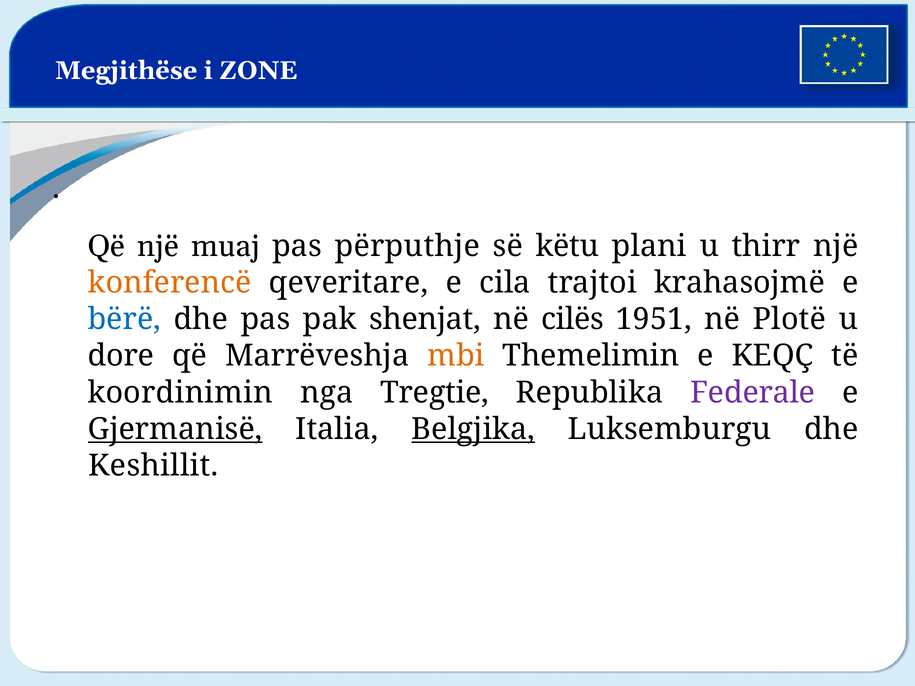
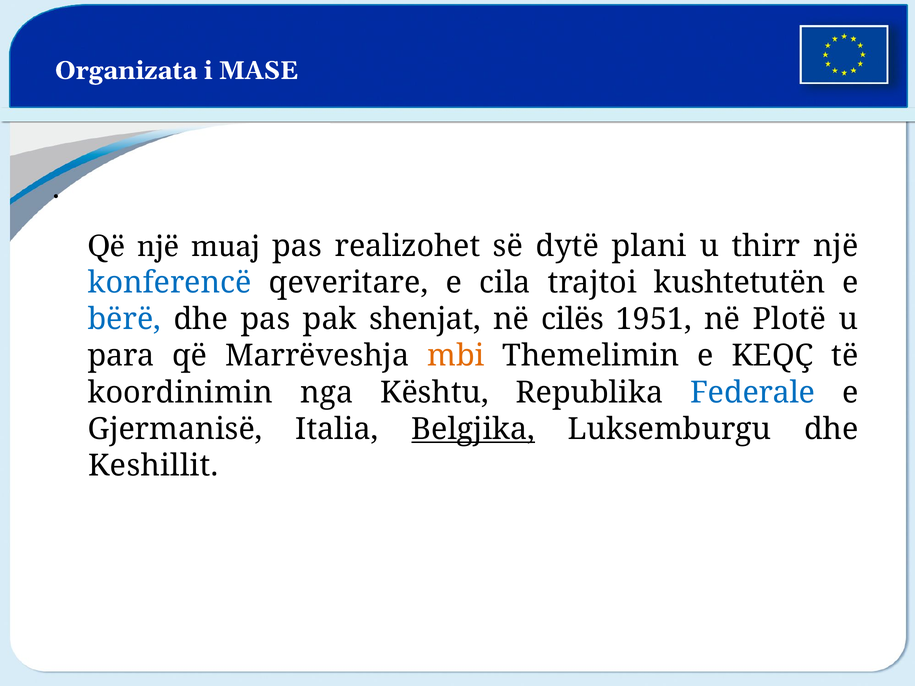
Megjithëse: Megjithëse -> Organizata (126, 71)
ZONE: ZONE -> MASE (259, 71)
përputhje: përputhje -> realizohet (408, 246)
këtu: këtu -> dytë (567, 246)
konferencë colour: orange -> blue (170, 283)
krahasojmë: krahasojmë -> kushtetutën (740, 283)
dore: dore -> para (121, 356)
Tregtie: Tregtie -> Kështu (435, 393)
Federale colour: purple -> blue (753, 393)
Gjermanisë underline: present -> none (175, 429)
